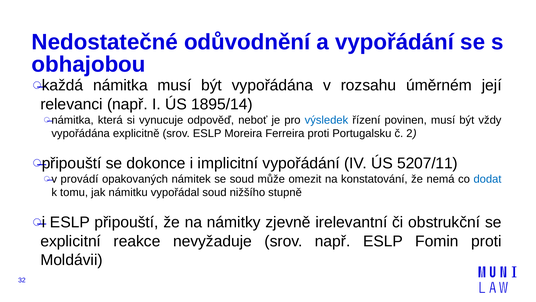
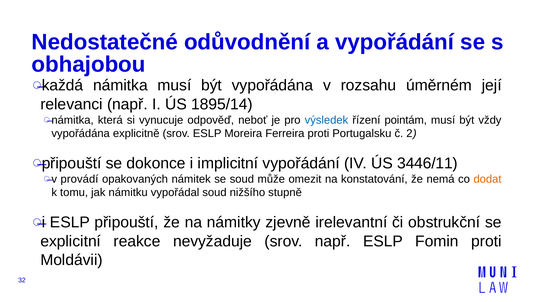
povinen: povinen -> pointám (406, 120)
5207/11: 5207/11 -> 3446/11 (428, 163)
dodat colour: blue -> orange (487, 179)
